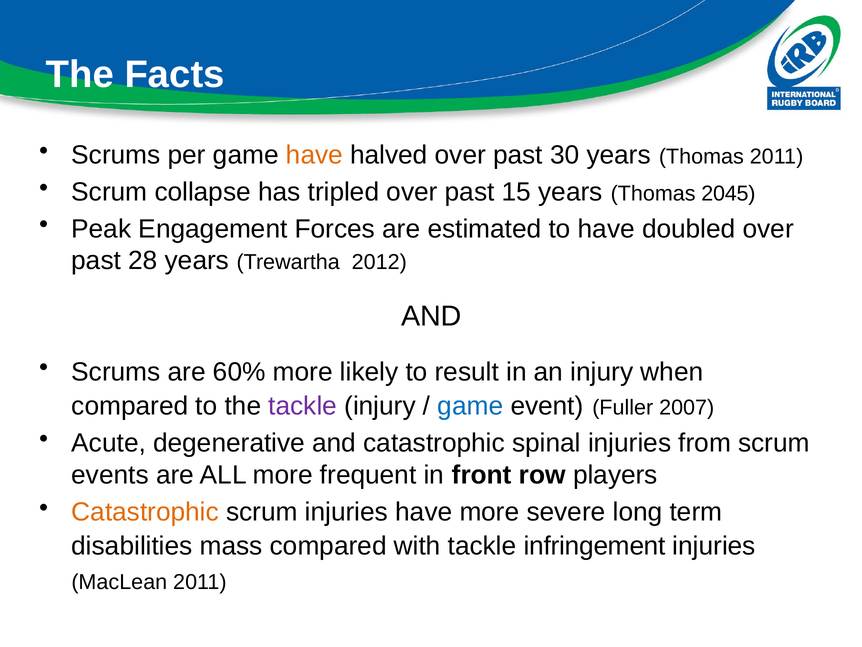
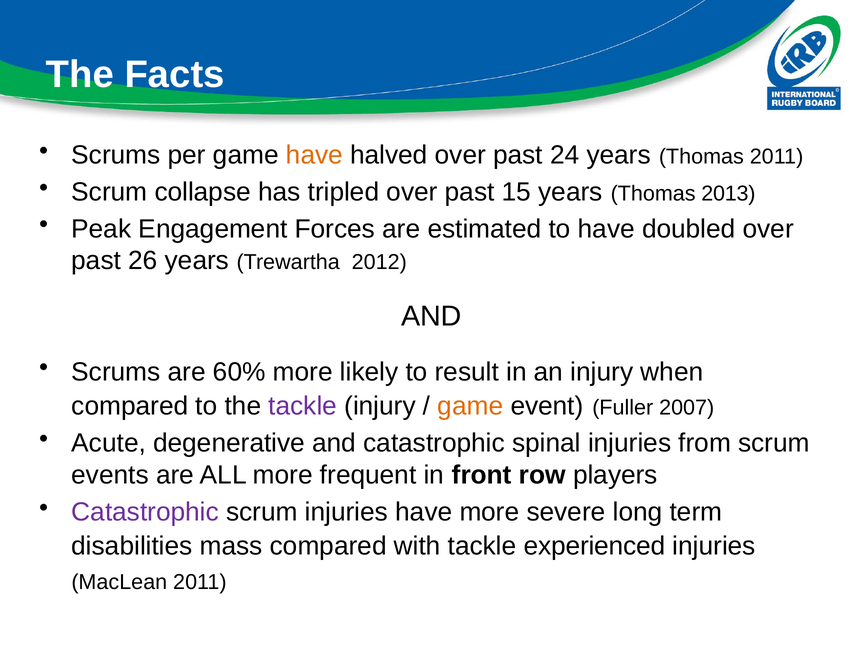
30: 30 -> 24 (565, 155)
2045: 2045 -> 2013 (728, 194)
28: 28 -> 26 (143, 260)
game colour: blue -> orange (470, 406)
Catastrophic colour: orange -> purple (145, 512)
infringement: infringement -> experienced (595, 546)
